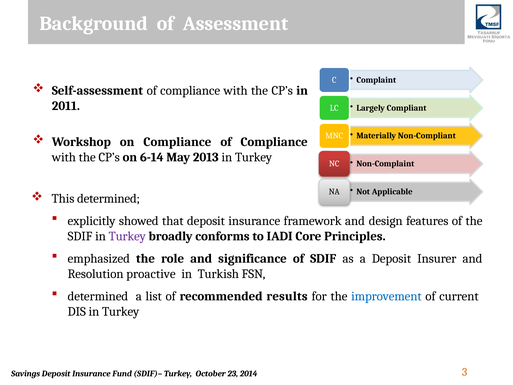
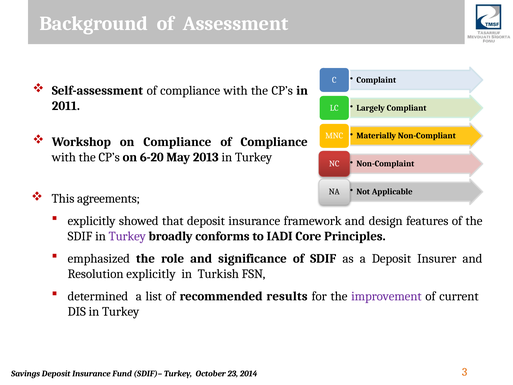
6-14: 6-14 -> 6-20 (152, 157)
This determined: determined -> agreements (109, 198)
Resolution proactive: proactive -> explicitly (151, 274)
improvement colour: blue -> purple (386, 296)
